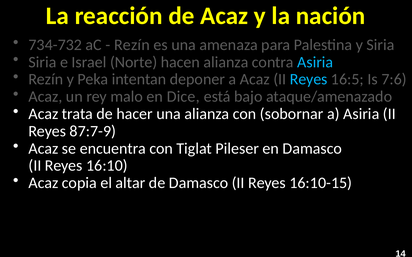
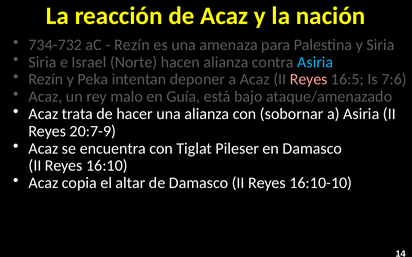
Reyes colour: light blue -> pink (309, 79)
Dice: Dice -> Guía (183, 97)
87:7-9: 87:7-9 -> 20:7-9 (93, 131)
16:10-15: 16:10-15 -> 16:10-10 (321, 183)
